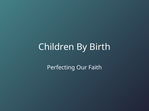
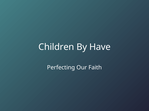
Birth: Birth -> Have (100, 47)
